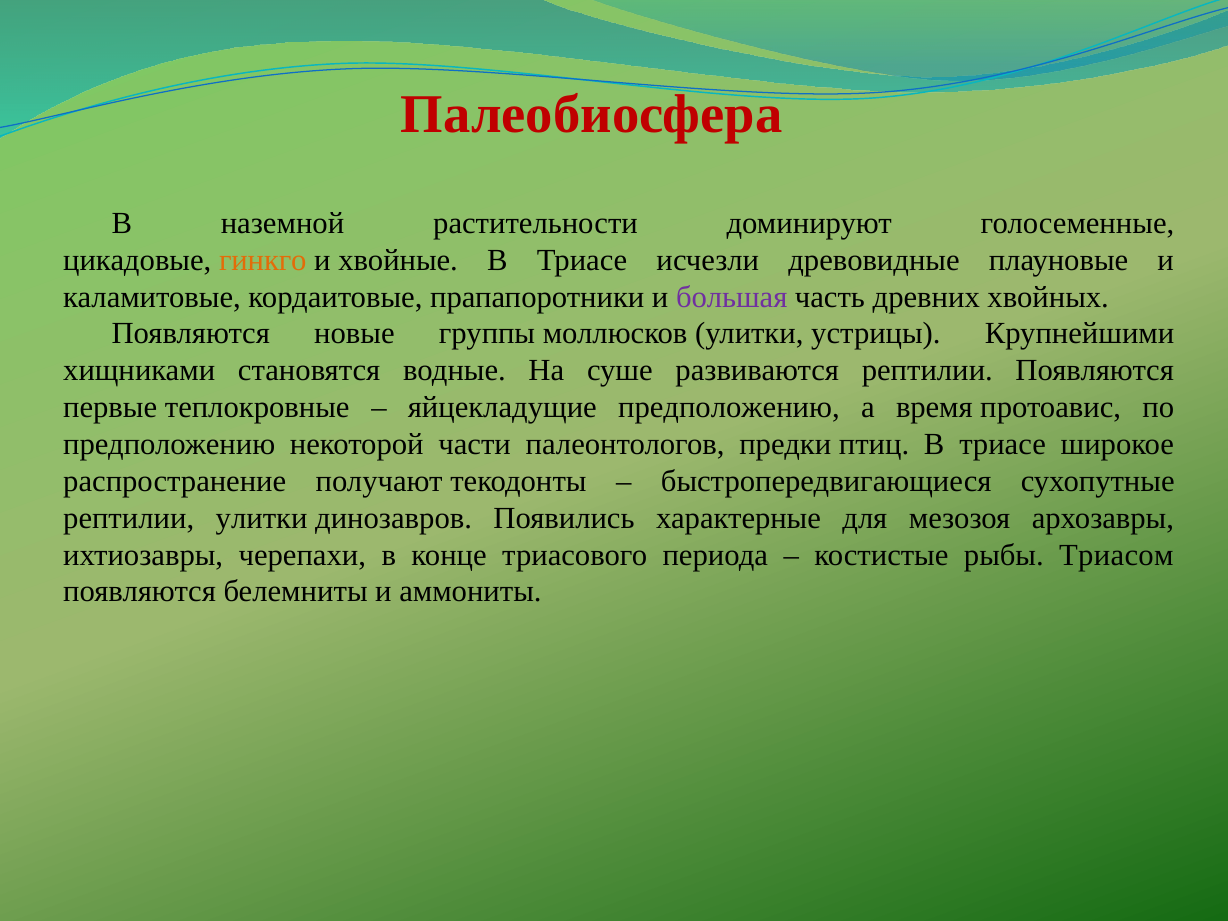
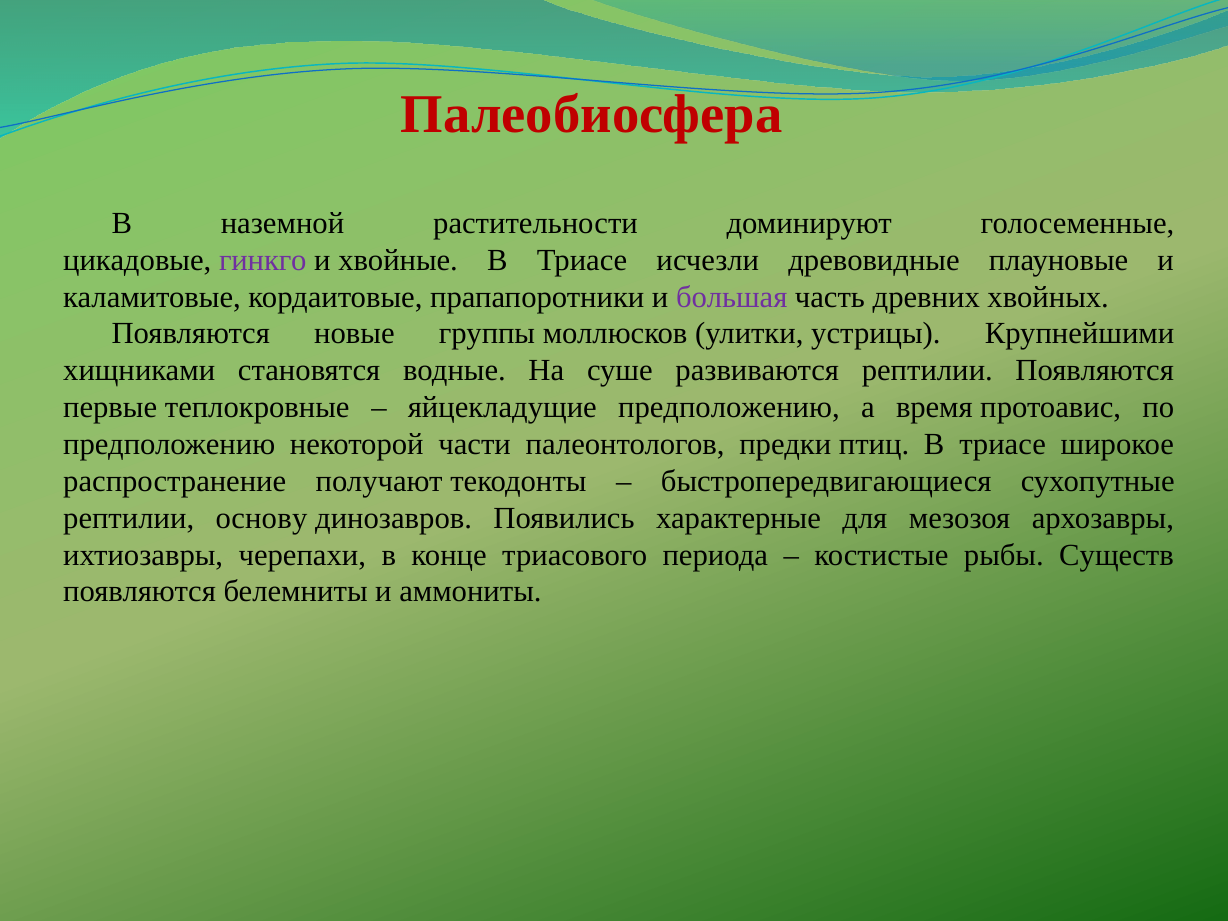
гинкго colour: orange -> purple (263, 260)
рептилии улитки: улитки -> основу (262, 518)
Триасом: Триасом -> Существ (1116, 555)
